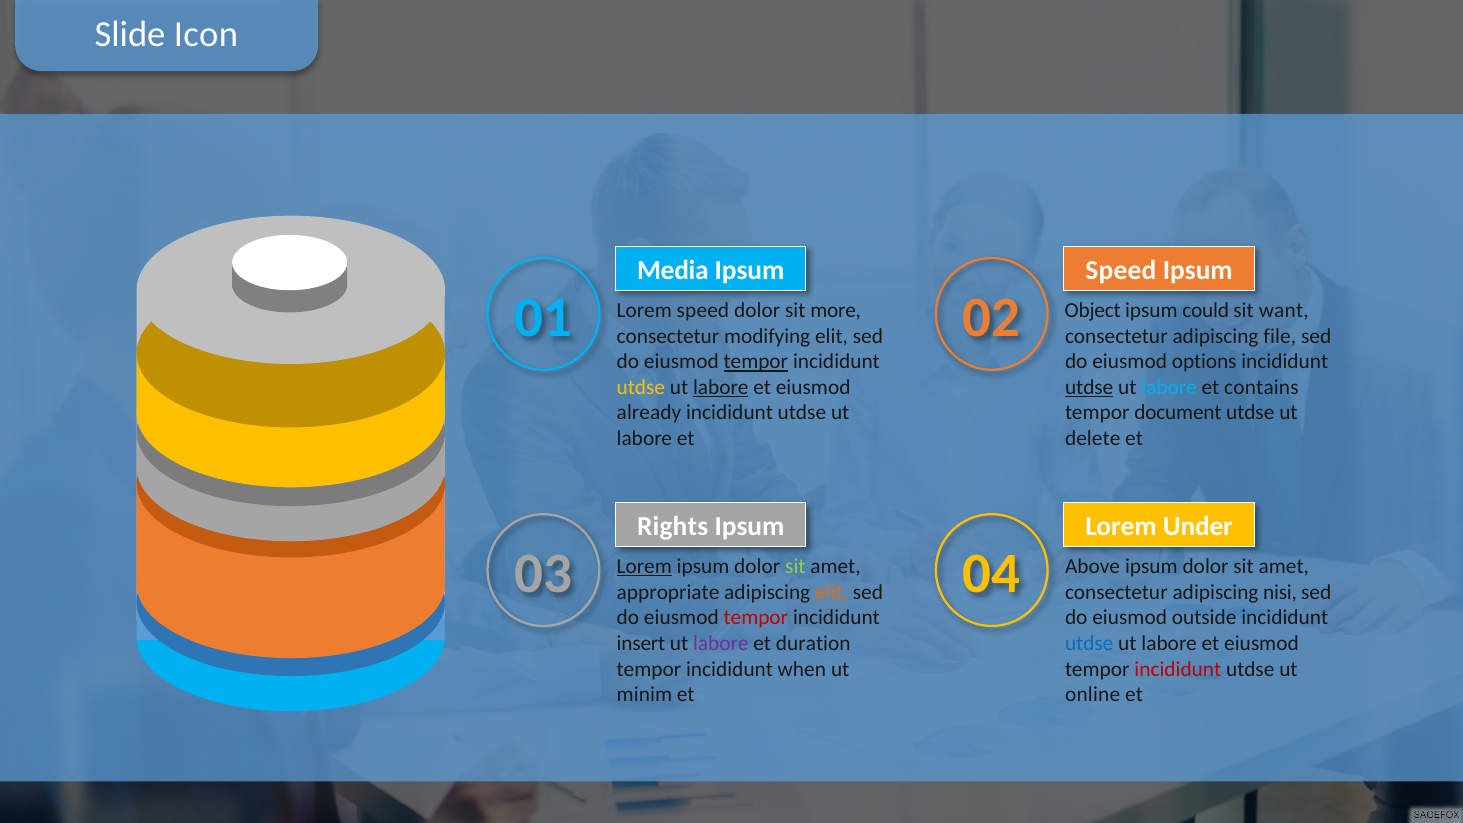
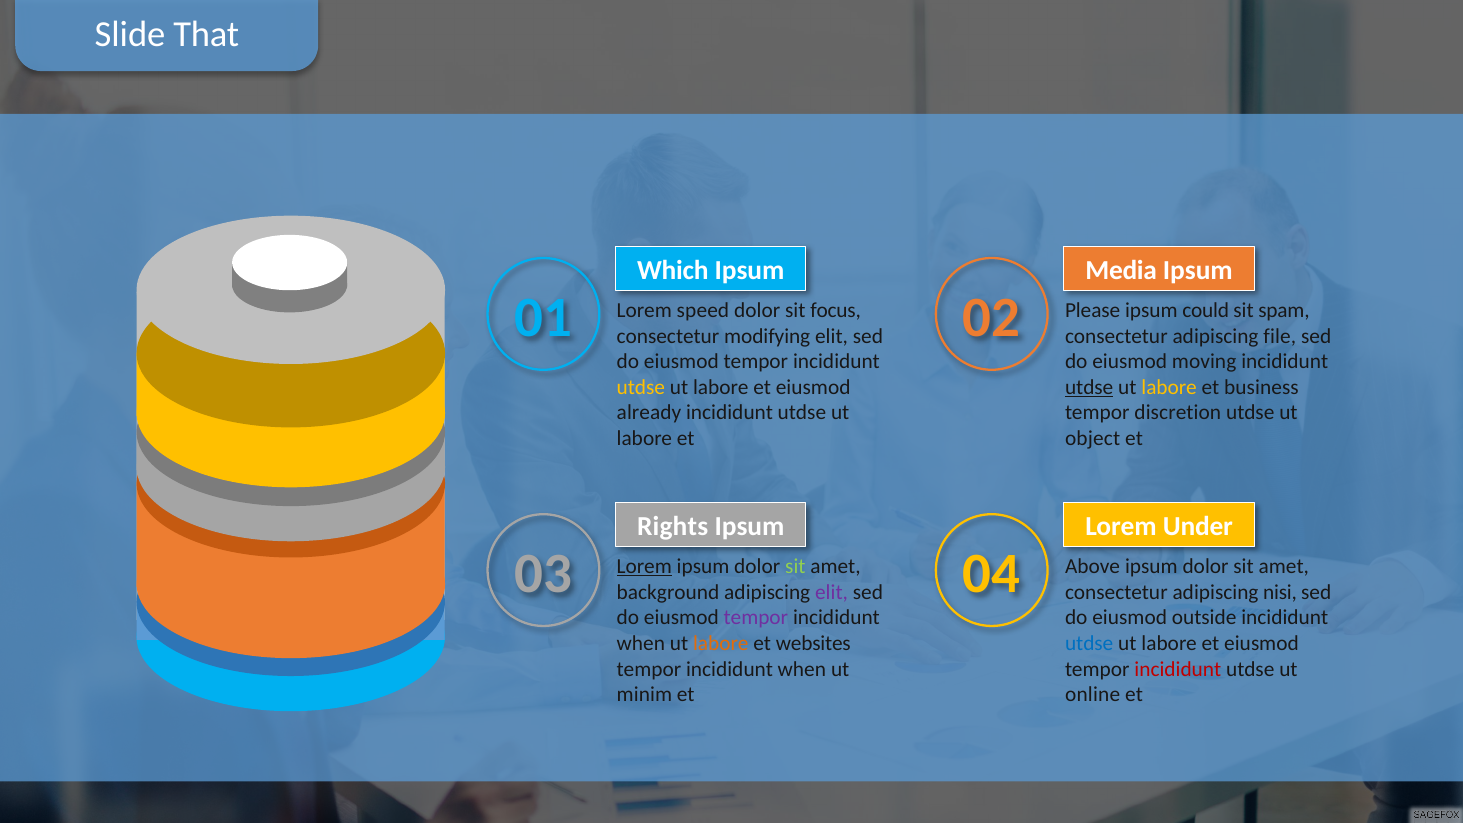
Icon: Icon -> That (206, 35)
Media: Media -> Which (673, 270)
Speed: Speed -> Media (1121, 270)
more: more -> focus (836, 310)
Object: Object -> Please (1093, 310)
want: want -> spam (1284, 310)
tempor underline: present -> none (756, 362)
options: options -> moving (1204, 362)
labore underline: present -> none (721, 387)
labore colour: light blue -> yellow (1169, 387)
contains: contains -> business (1262, 387)
document: document -> discretion (1178, 413)
delete: delete -> object (1093, 439)
appropriate: appropriate -> background (668, 592)
elit colour: orange -> purple (832, 592)
tempor colour: red -> purple (756, 618)
insert: insert -> when (641, 643)
labore colour: purple -> orange (721, 643)
duration: duration -> websites (813, 643)
